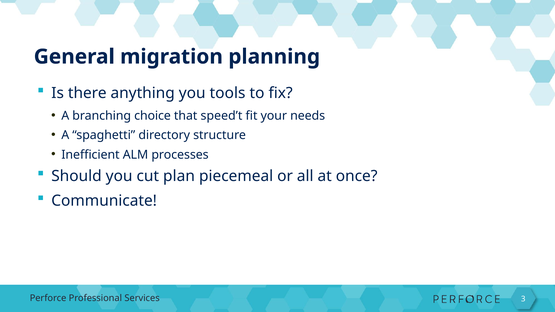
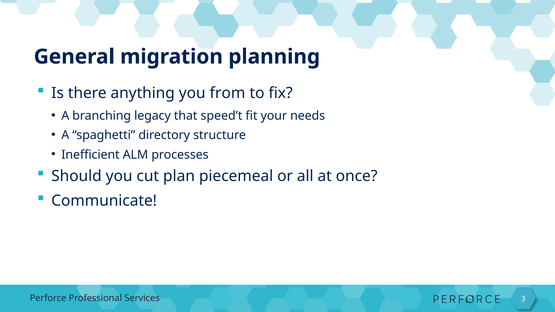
tools: tools -> from (227, 93)
choice: choice -> legacy (153, 116)
